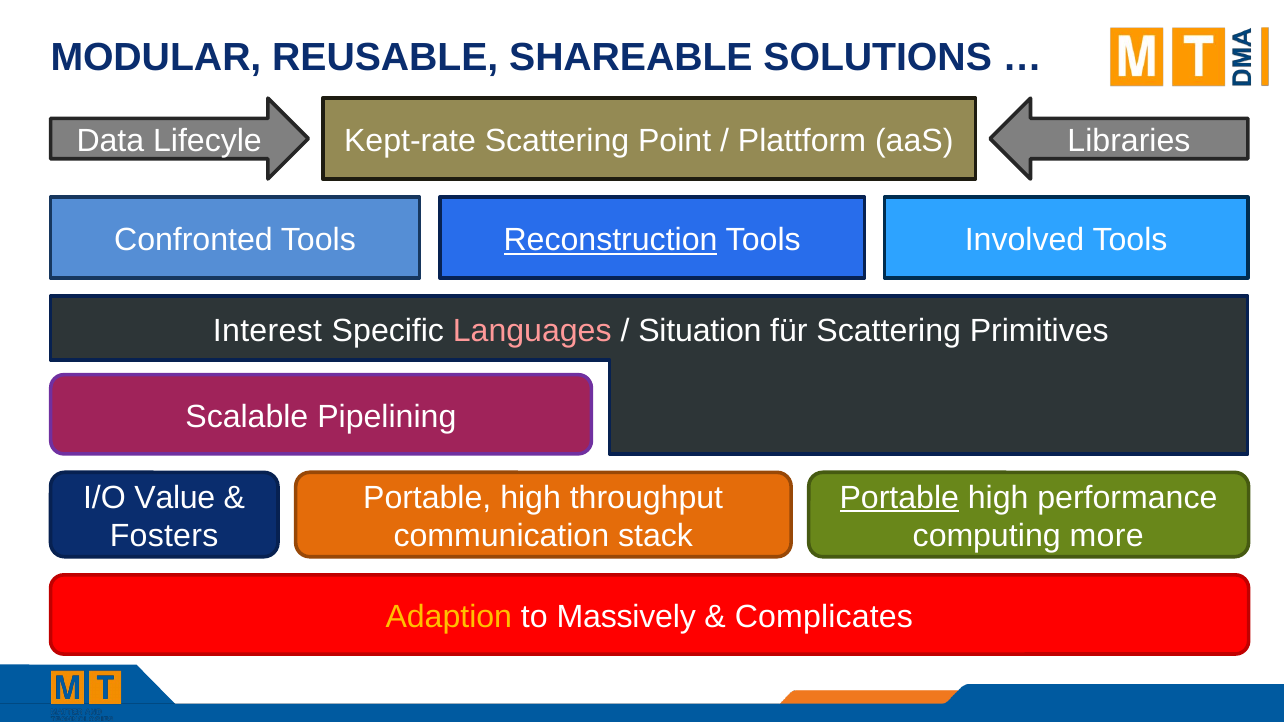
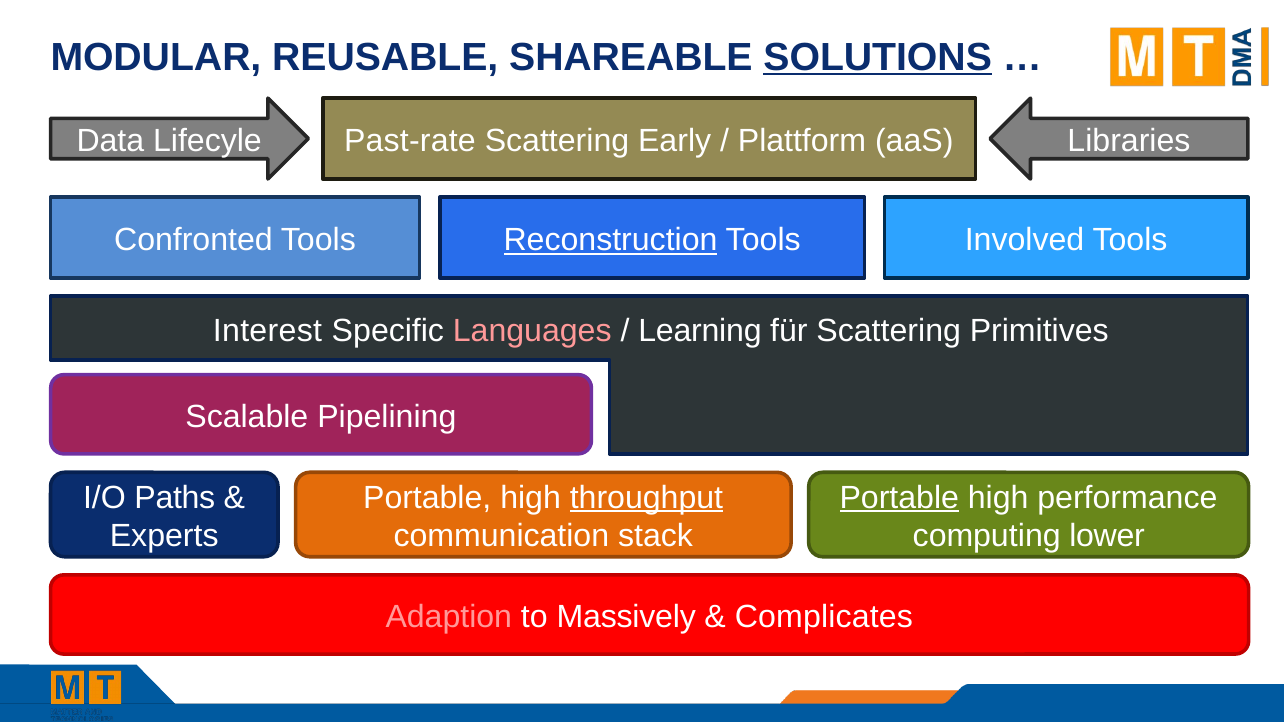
SOLUTIONS underline: none -> present (878, 57)
Kept-rate: Kept-rate -> Past-rate (410, 141)
Point: Point -> Early (675, 141)
Situation: Situation -> Learning (700, 331)
Value: Value -> Paths (175, 498)
throughput underline: none -> present (646, 498)
Fosters: Fosters -> Experts (164, 536)
more: more -> lower (1107, 536)
Adaption colour: yellow -> pink (449, 617)
